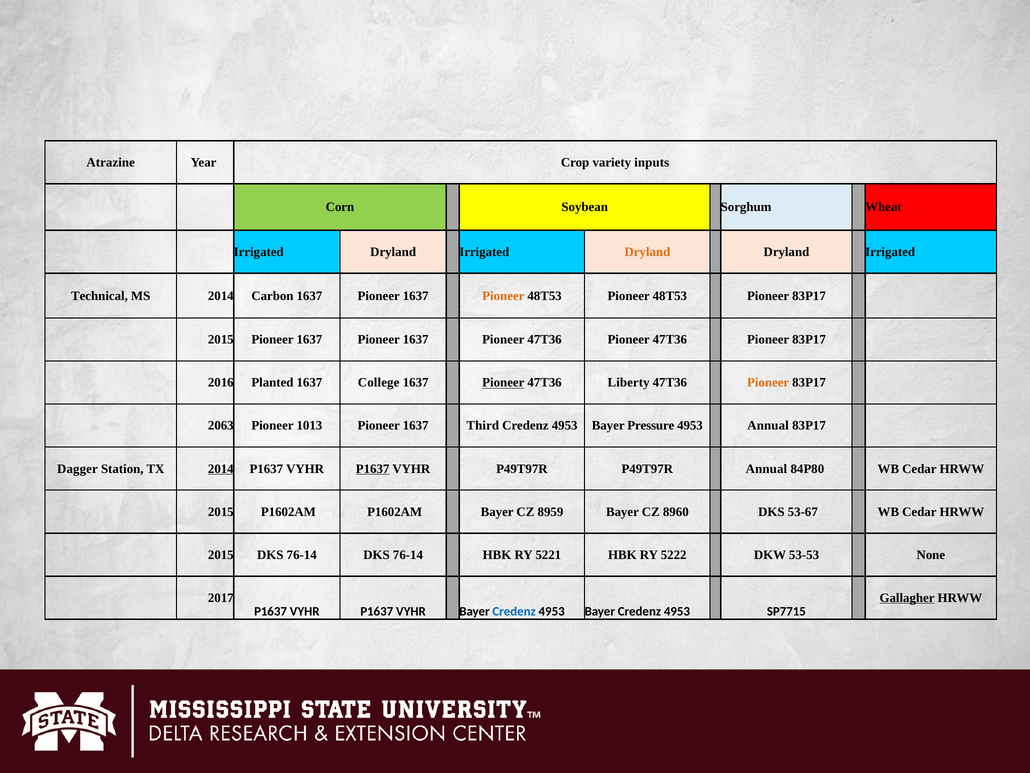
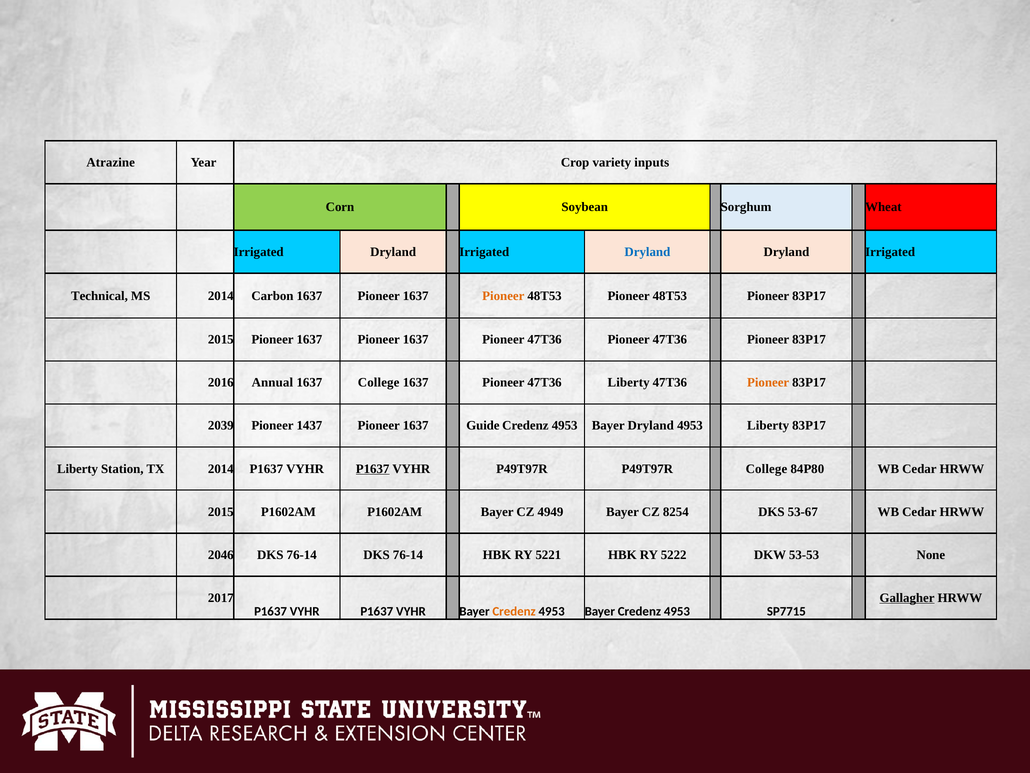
Dryland colour: orange -> blue (647, 252)
Planted: Planted -> Annual (272, 382)
Pioneer underline: present -> none (503, 382)
2063: 2063 -> 2039 (221, 425)
1013: 1013 -> 1437 (309, 425)
Third: Third -> Guide (483, 425)
Bayer Pressure: Pressure -> Dryland (651, 425)
4953 Annual: Annual -> Liberty (768, 425)
Dagger: Dagger -> Liberty (78, 468)
2014 underline: present -> none (221, 468)
P49T97R Annual: Annual -> College (766, 468)
8959: 8959 -> 4949 (550, 511)
8960: 8960 -> 8254 (676, 511)
2015: 2015 -> 2046 (221, 554)
Credenz colour: blue -> orange (514, 611)
